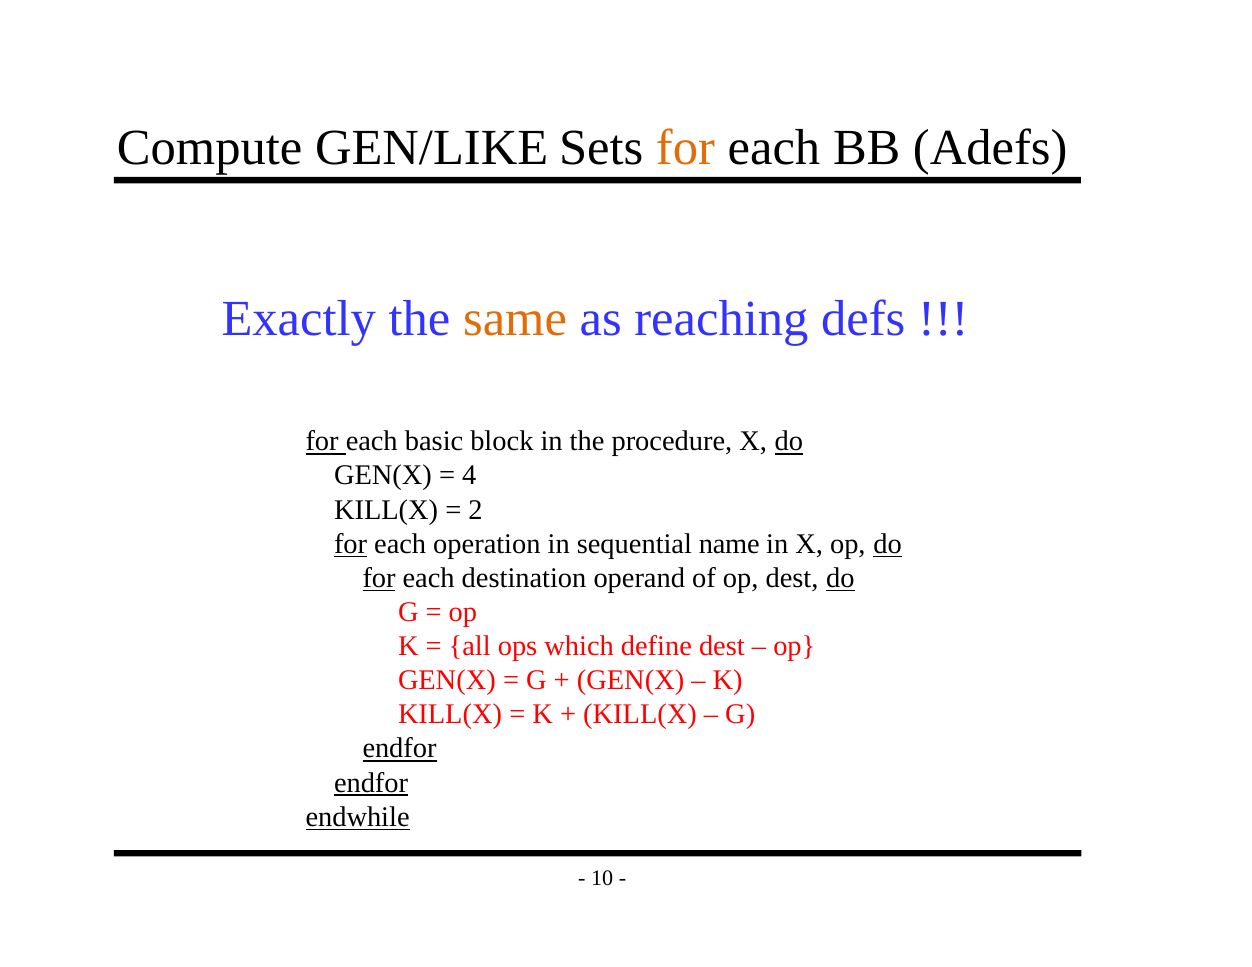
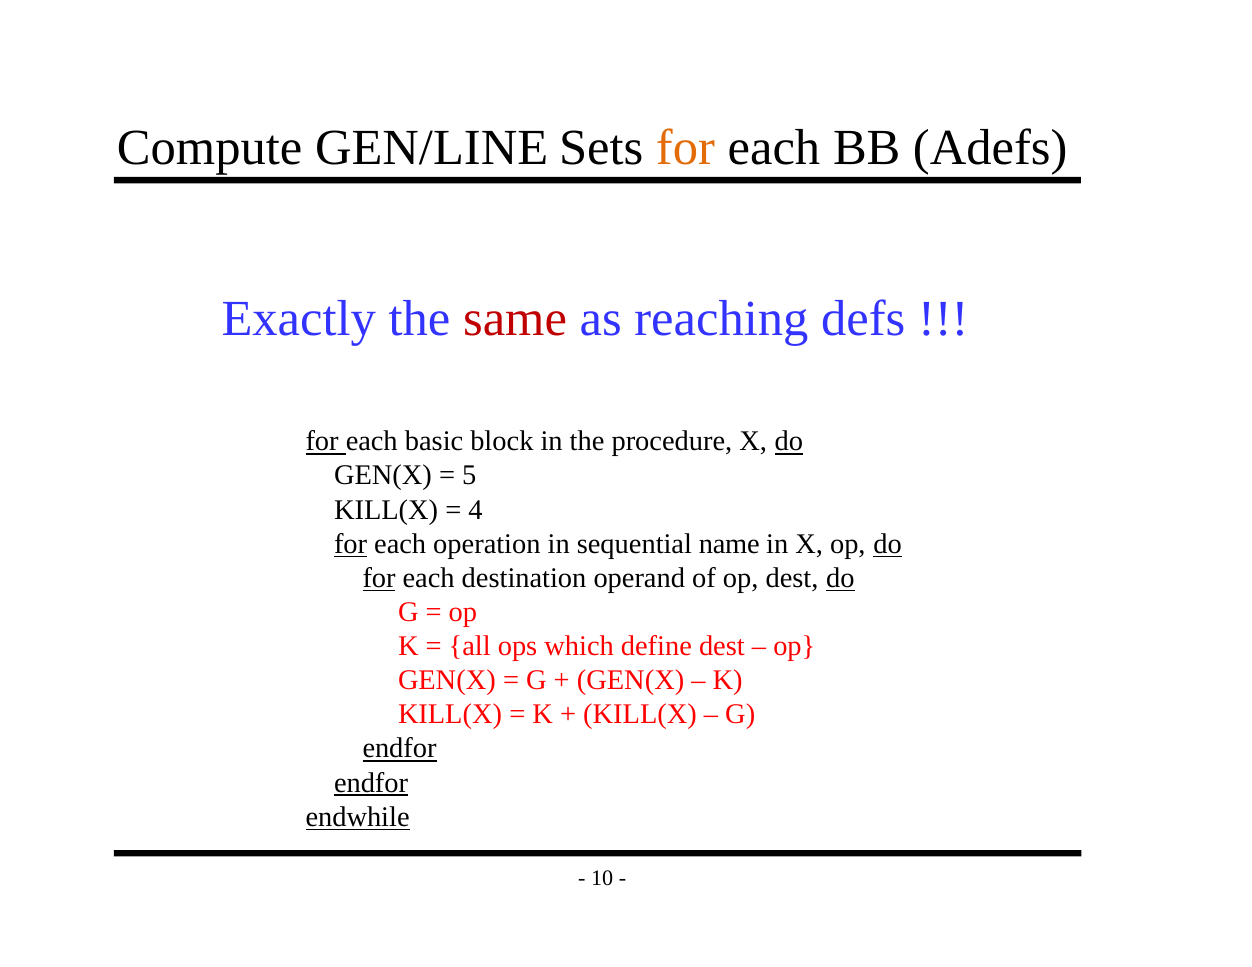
GEN/LIKE: GEN/LIKE -> GEN/LINE (432, 148)
same colour: orange -> red (515, 319)
4: 4 -> 5 (469, 476)
2: 2 -> 4 (476, 510)
